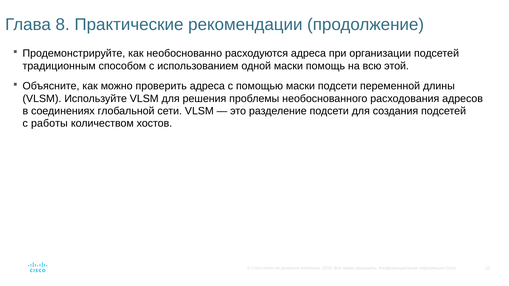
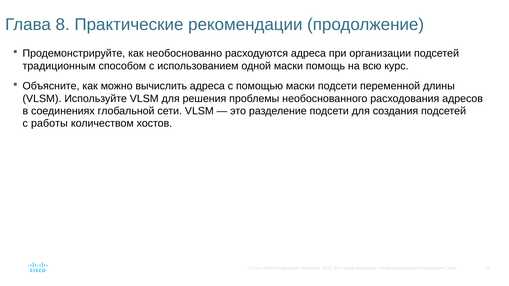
этой: этой -> курс (396, 66)
проверить: проверить -> вычислить (161, 86)
